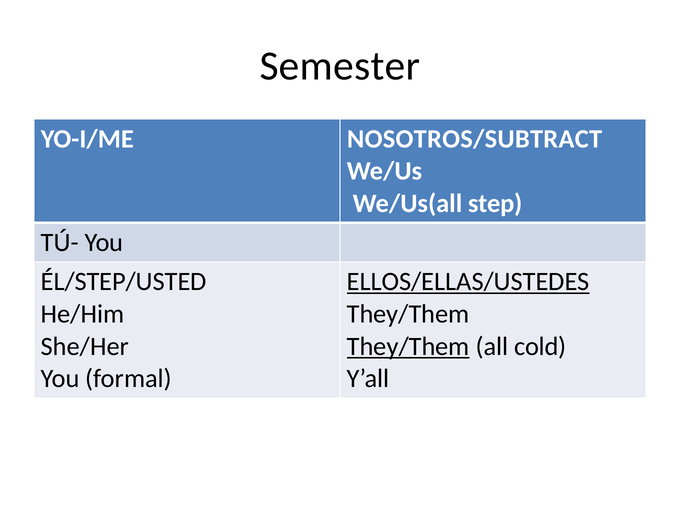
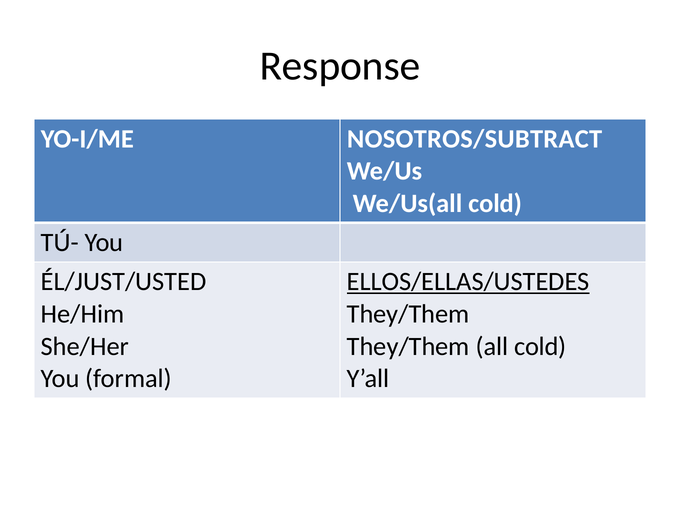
Semester: Semester -> Response (340, 66)
We/Us(all step: step -> cold (495, 203)
ÉL/STEP/USTED: ÉL/STEP/USTED -> ÉL/JUST/USTED (124, 282)
They/Them underline: present -> none (408, 346)
